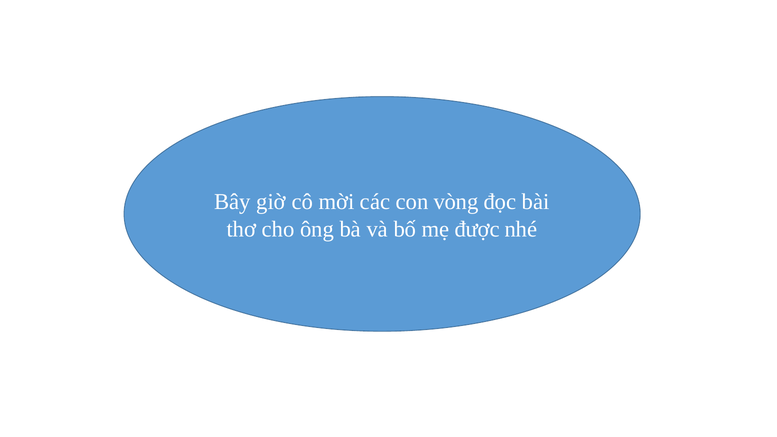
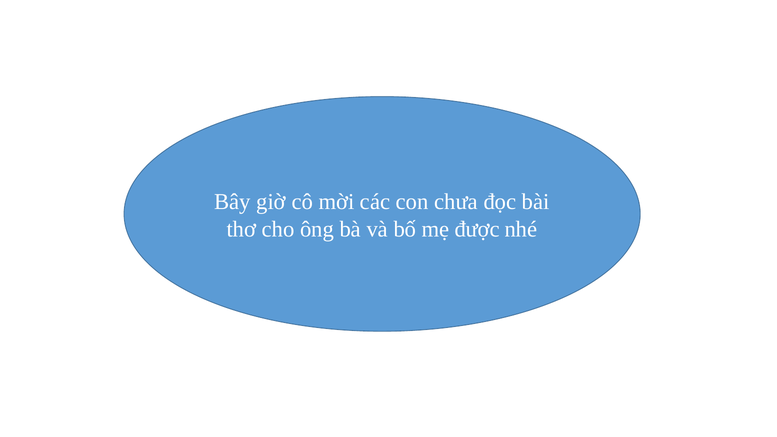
vòng: vòng -> chưa (456, 202)
